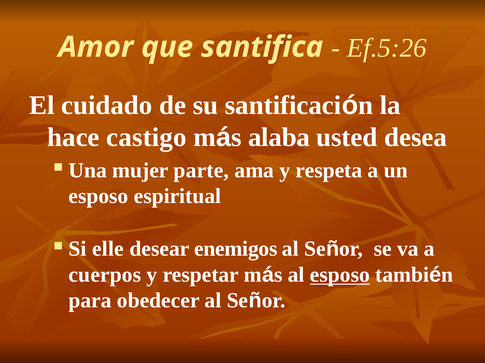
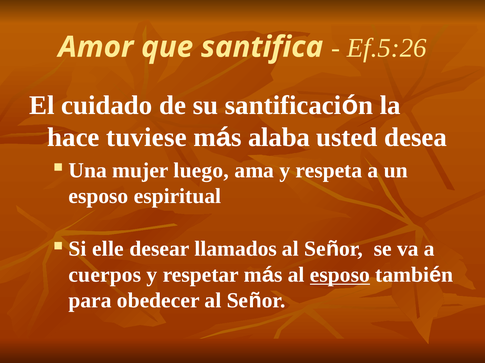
castigo: castigo -> tuviese (146, 138)
parte: parte -> luego (201, 171)
enemigos: enemigos -> llamados (236, 249)
